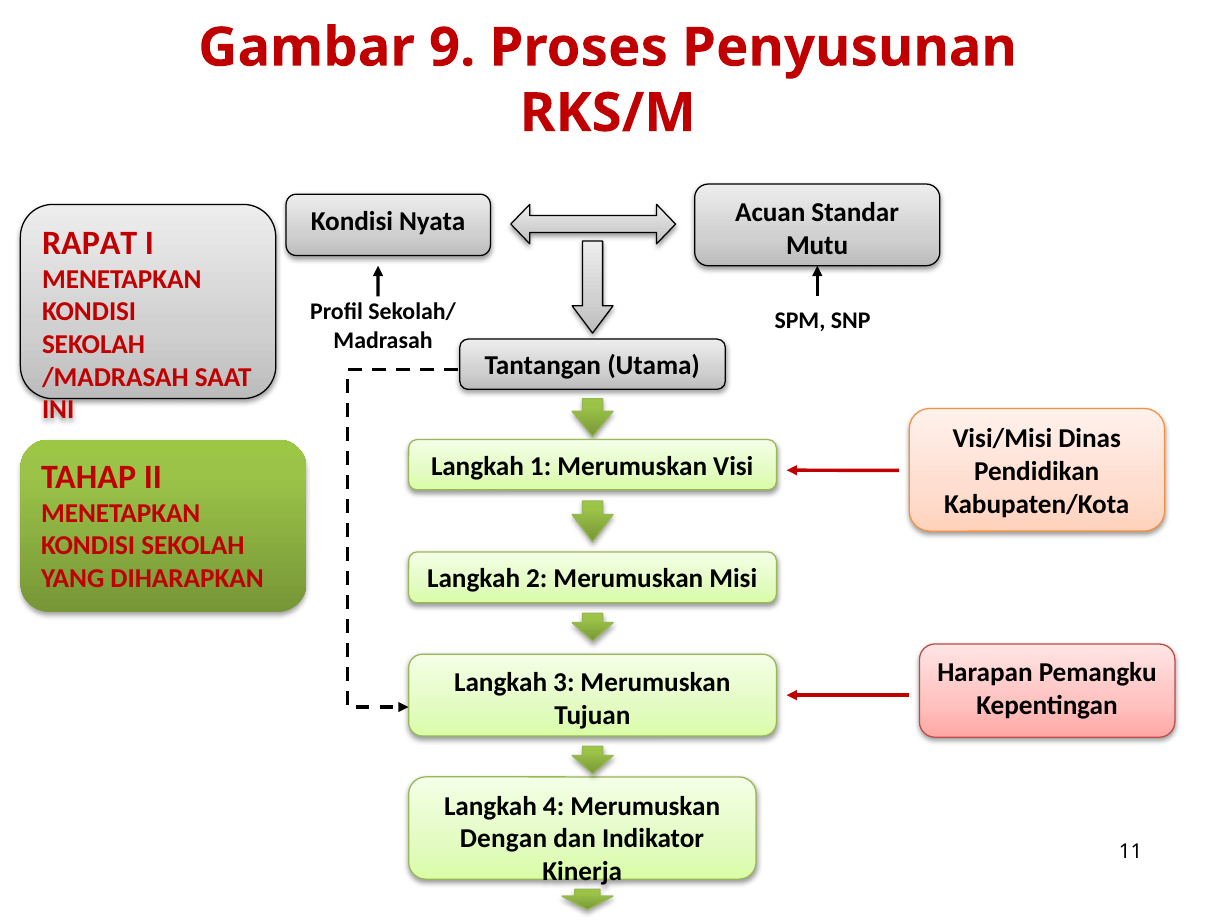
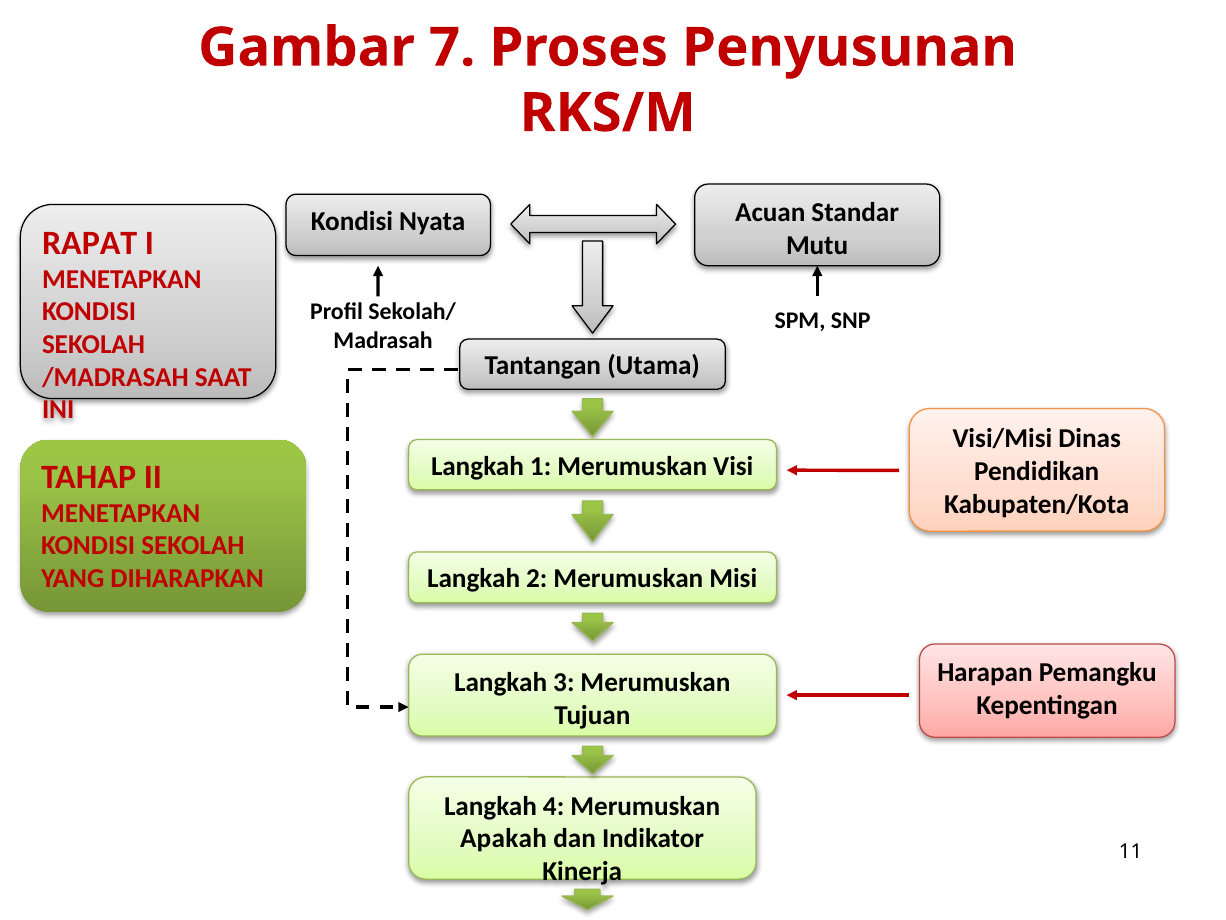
9: 9 -> 7 (452, 48)
Dengan: Dengan -> Apakah (503, 839)
